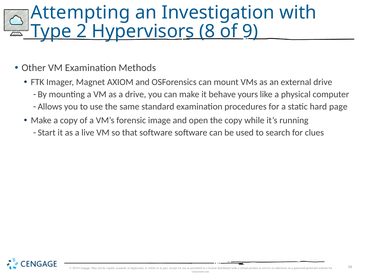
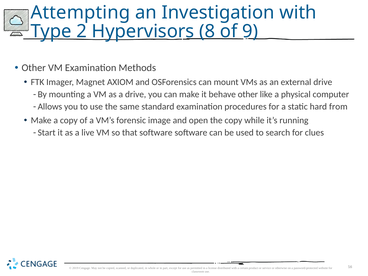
behave yours: yours -> other (248, 94)
page: page -> from (338, 107)
